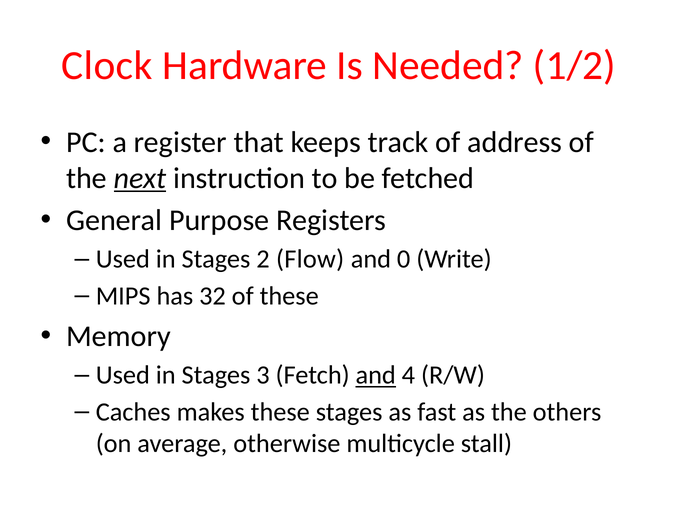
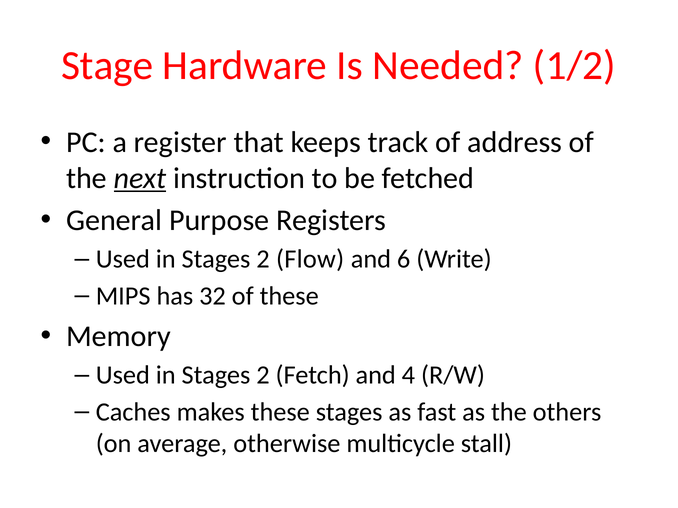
Clock: Clock -> Stage (107, 66)
0: 0 -> 6 (404, 260)
3: 3 -> 2 (263, 376)
and underline: present -> none (376, 376)
